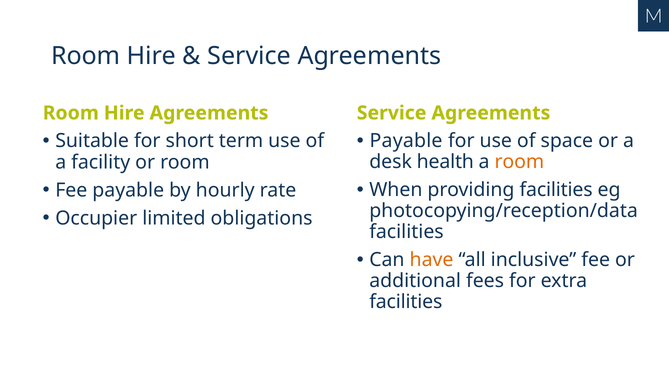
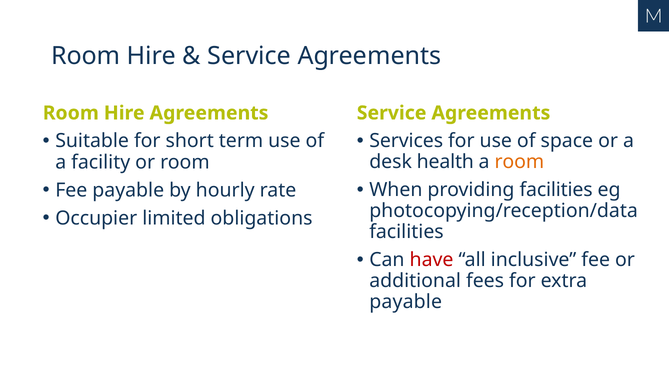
Payable: Payable -> Services (406, 141)
have colour: orange -> red (432, 260)
facilities: facilities -> payable (406, 302)
